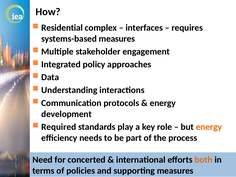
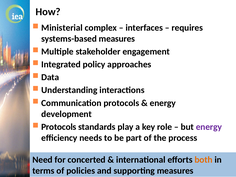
Residential: Residential -> Ministerial (62, 28)
Required: Required -> Protocols (59, 127)
energy colour: orange -> purple (209, 127)
